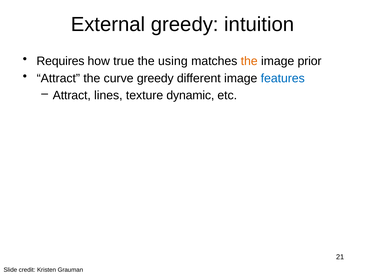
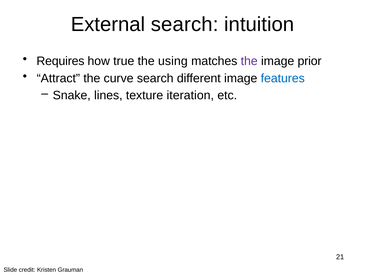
External greedy: greedy -> search (185, 24)
the colour: orange -> purple (249, 61)
curve greedy: greedy -> search (155, 78)
Attract: Attract -> Snake (72, 95)
dynamic: dynamic -> iteration (190, 95)
